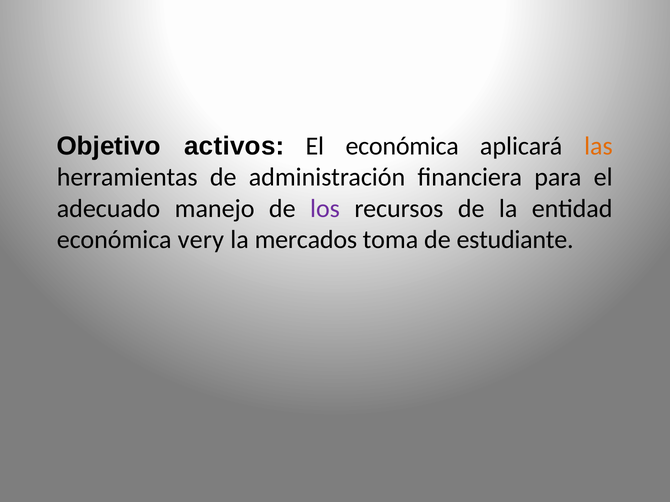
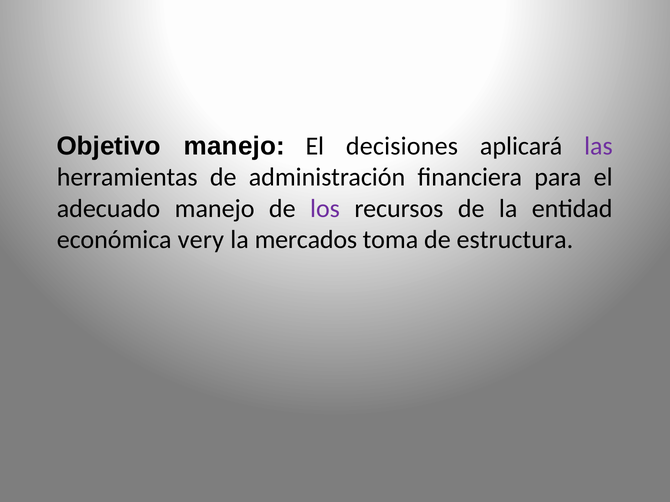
Objetivo activos: activos -> manejo (234, 146)
El económica: económica -> decisiones (402, 146)
las colour: orange -> purple (598, 146)
estudiante: estudiante -> estructura (515, 240)
